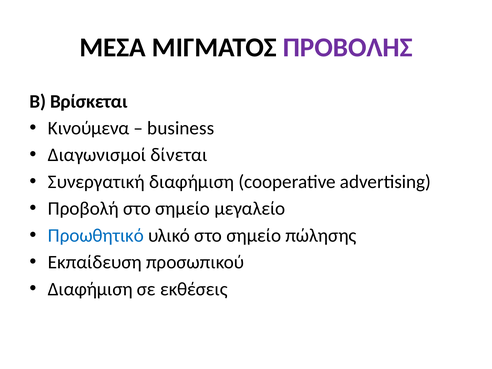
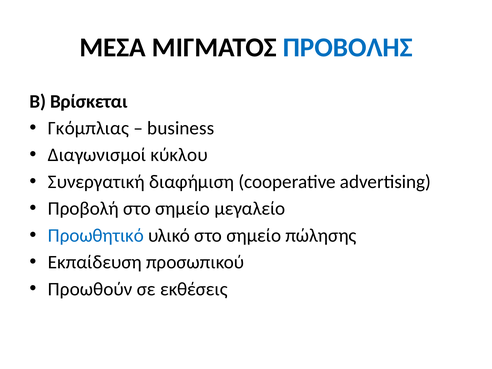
ΠΡΟΒΟΛΗΣ colour: purple -> blue (348, 47)
Κινούμενα: Κινούμενα -> Γκόμπλιας (89, 128)
δίνεται: δίνεται -> κύκλου (179, 155)
Διαφήμιση: Διαφήμιση -> Προωθούν (90, 289)
